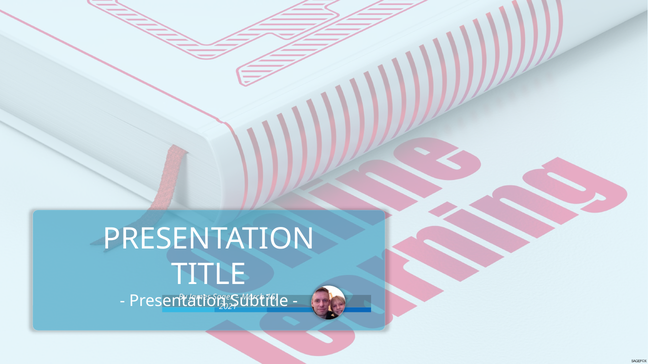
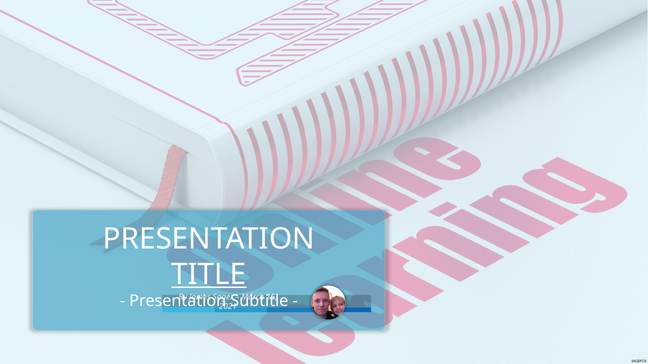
TITLE underline: none -> present (209, 275)
